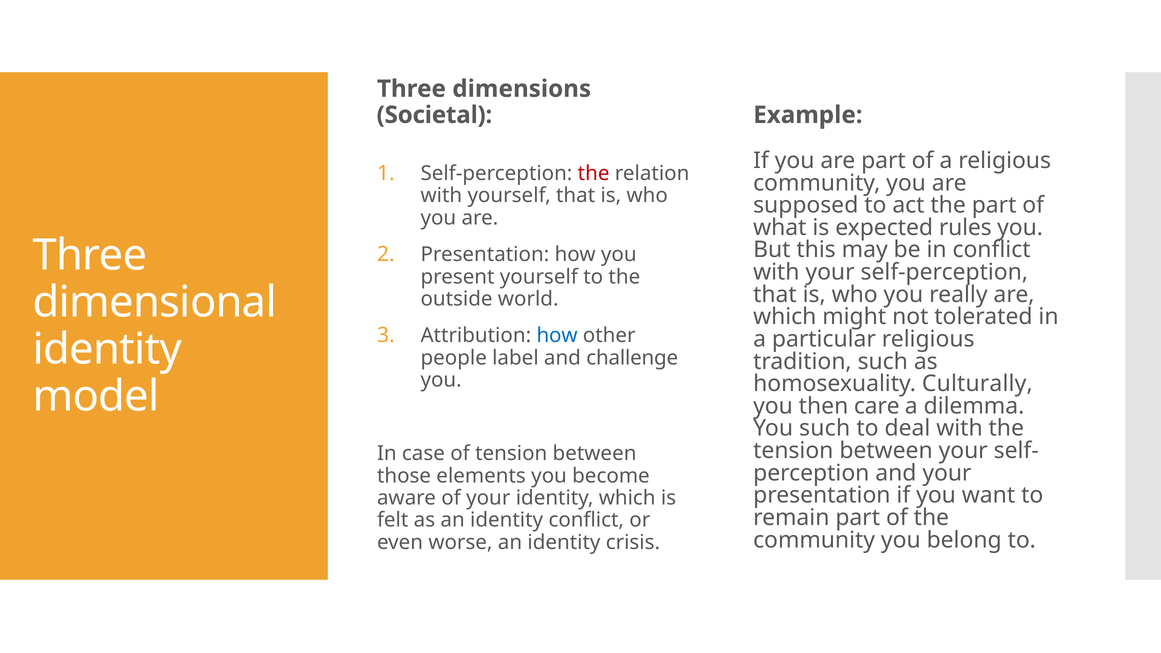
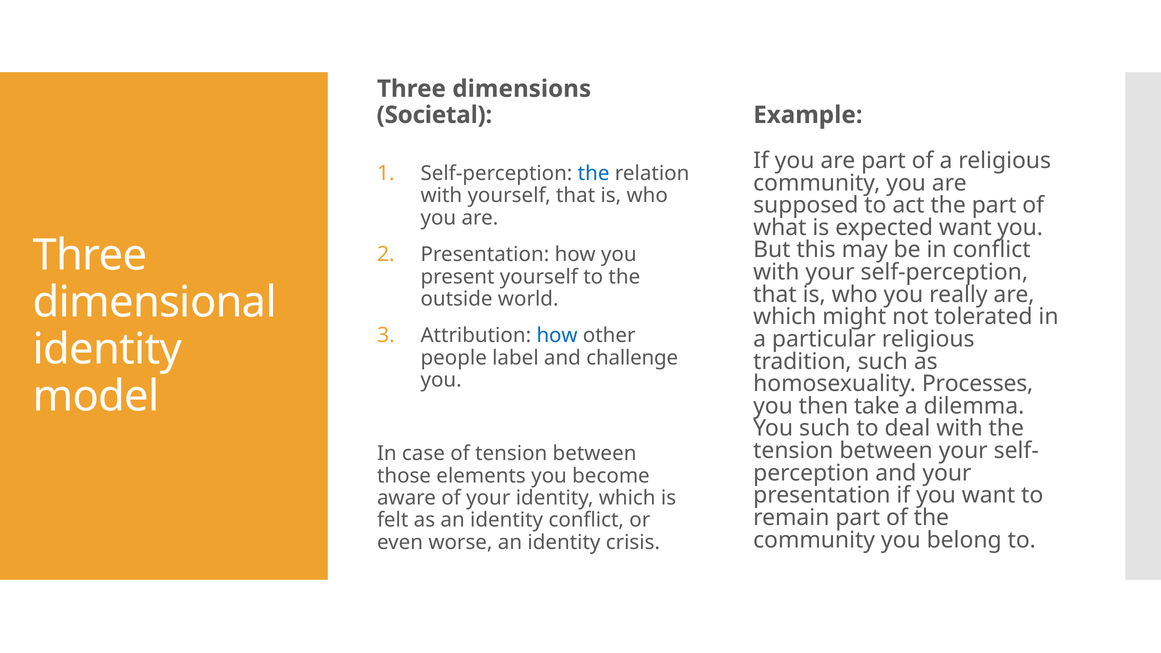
the colour: red -> blue (594, 173)
expected rules: rules -> want (965, 228)
Culturally: Culturally -> Processes (978, 384)
care: care -> take (877, 406)
